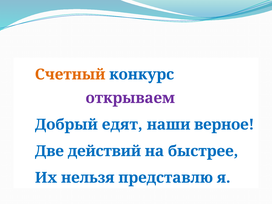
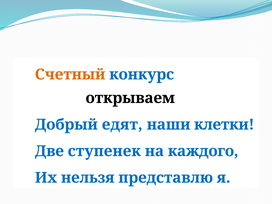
открываем colour: purple -> black (130, 98)
верное: верное -> клетки (224, 125)
действий: действий -> ступенек (104, 151)
быстрее: быстрее -> каждого (203, 151)
